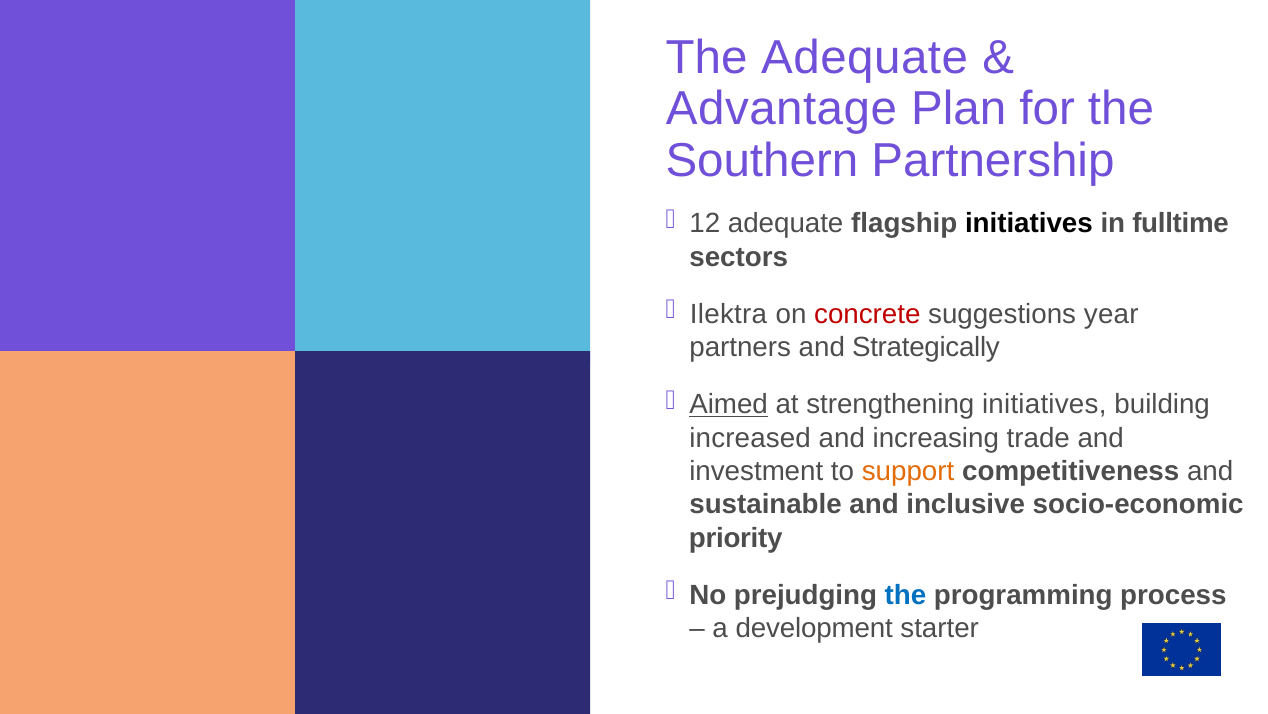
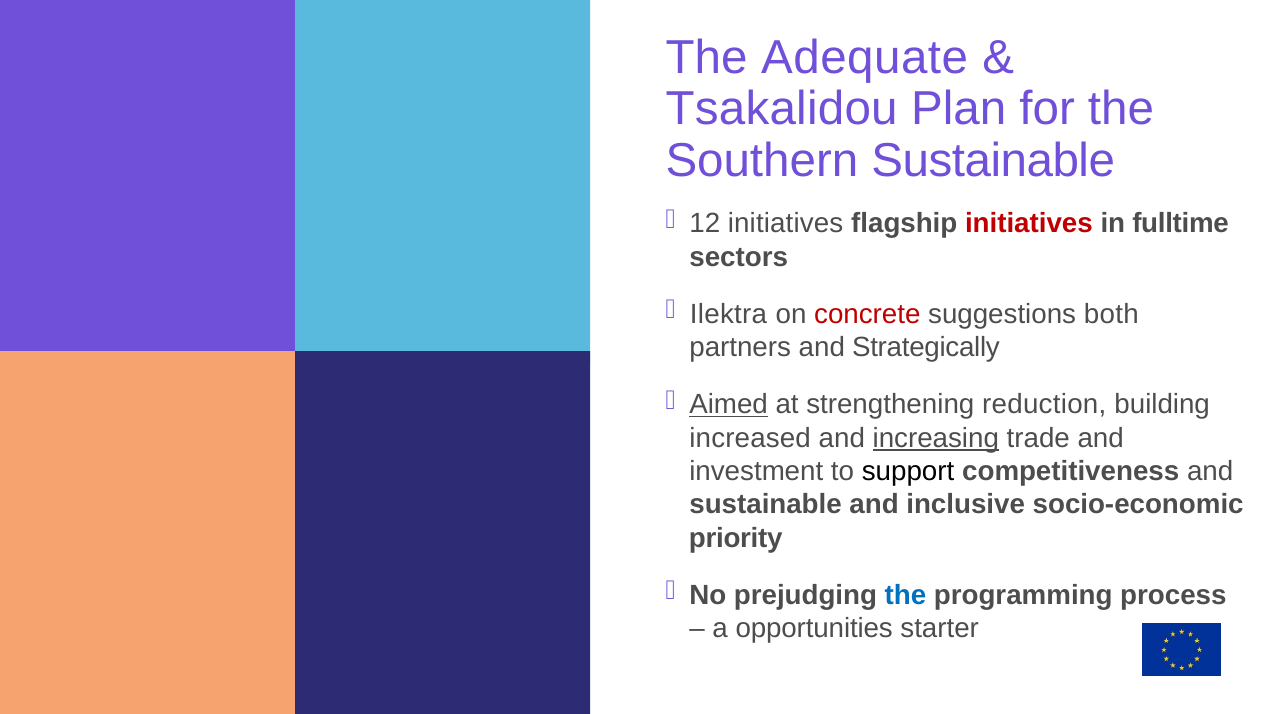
Advantage: Advantage -> Tsakalidou (782, 109)
Southern Partnership: Partnership -> Sustainable (993, 160)
12 adequate: adequate -> initiatives (786, 224)
initiatives colour: black -> red (1029, 224)
year: year -> both (1111, 314)
strengthening initiatives: initiatives -> reduction (1044, 404)
increasing underline: none -> present (936, 438)
support colour: orange -> black (908, 471)
development: development -> opportunities (814, 628)
